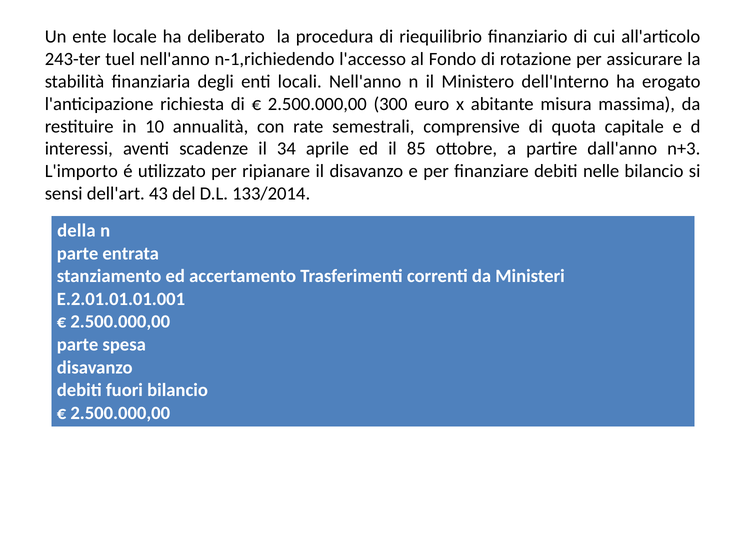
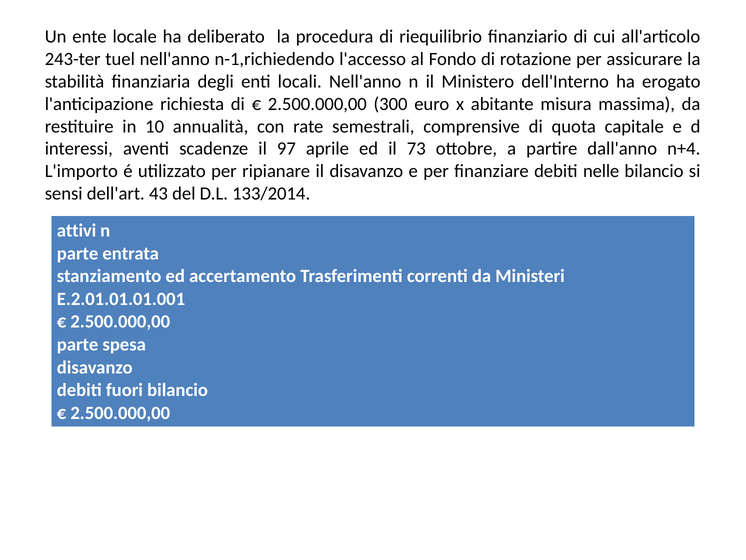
34: 34 -> 97 (286, 149)
85: 85 -> 73 (416, 149)
n+3: n+3 -> n+4 (684, 149)
della: della -> attivi (77, 230)
